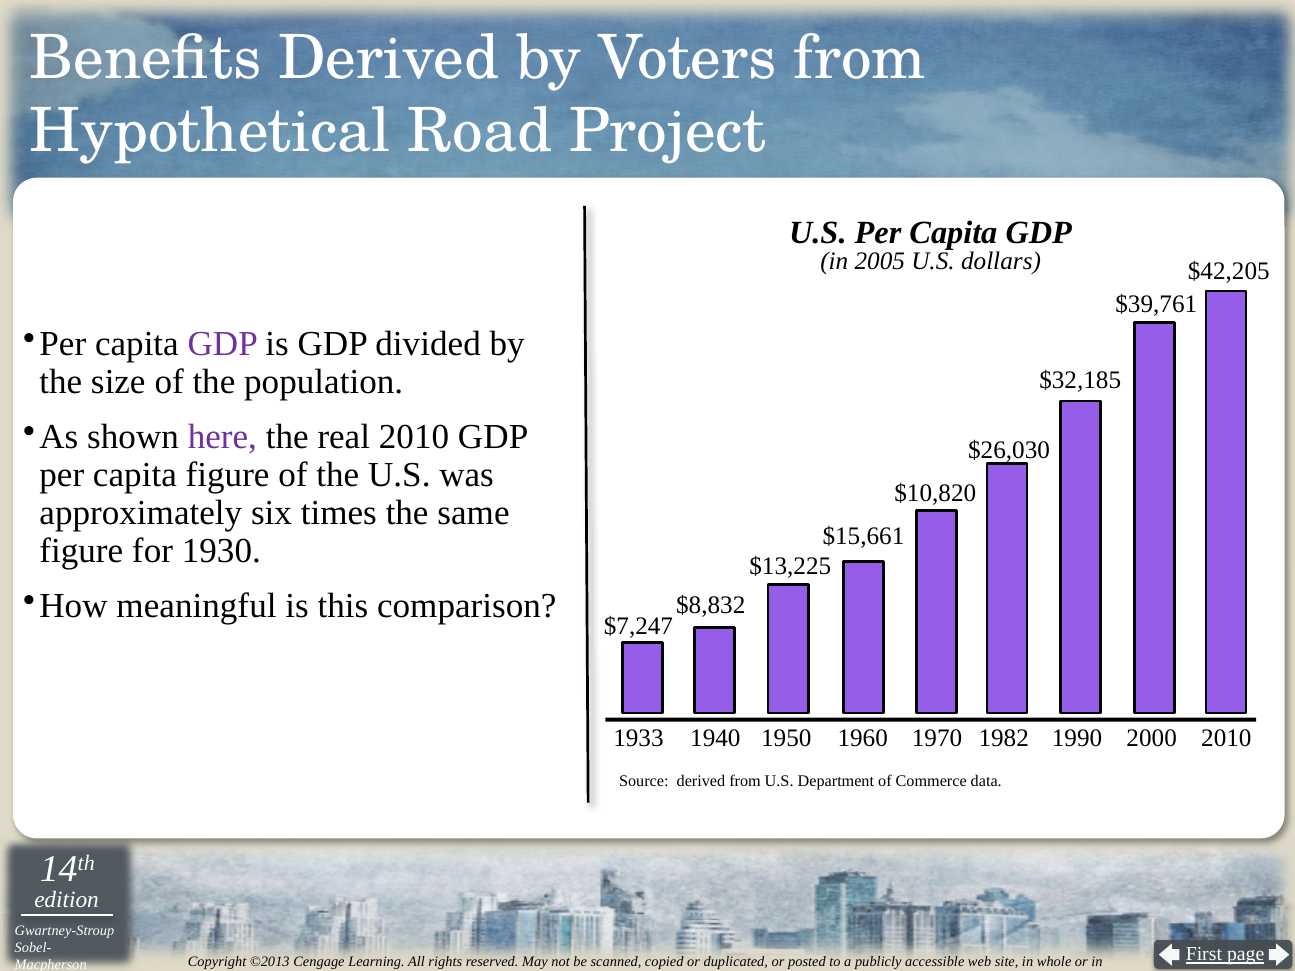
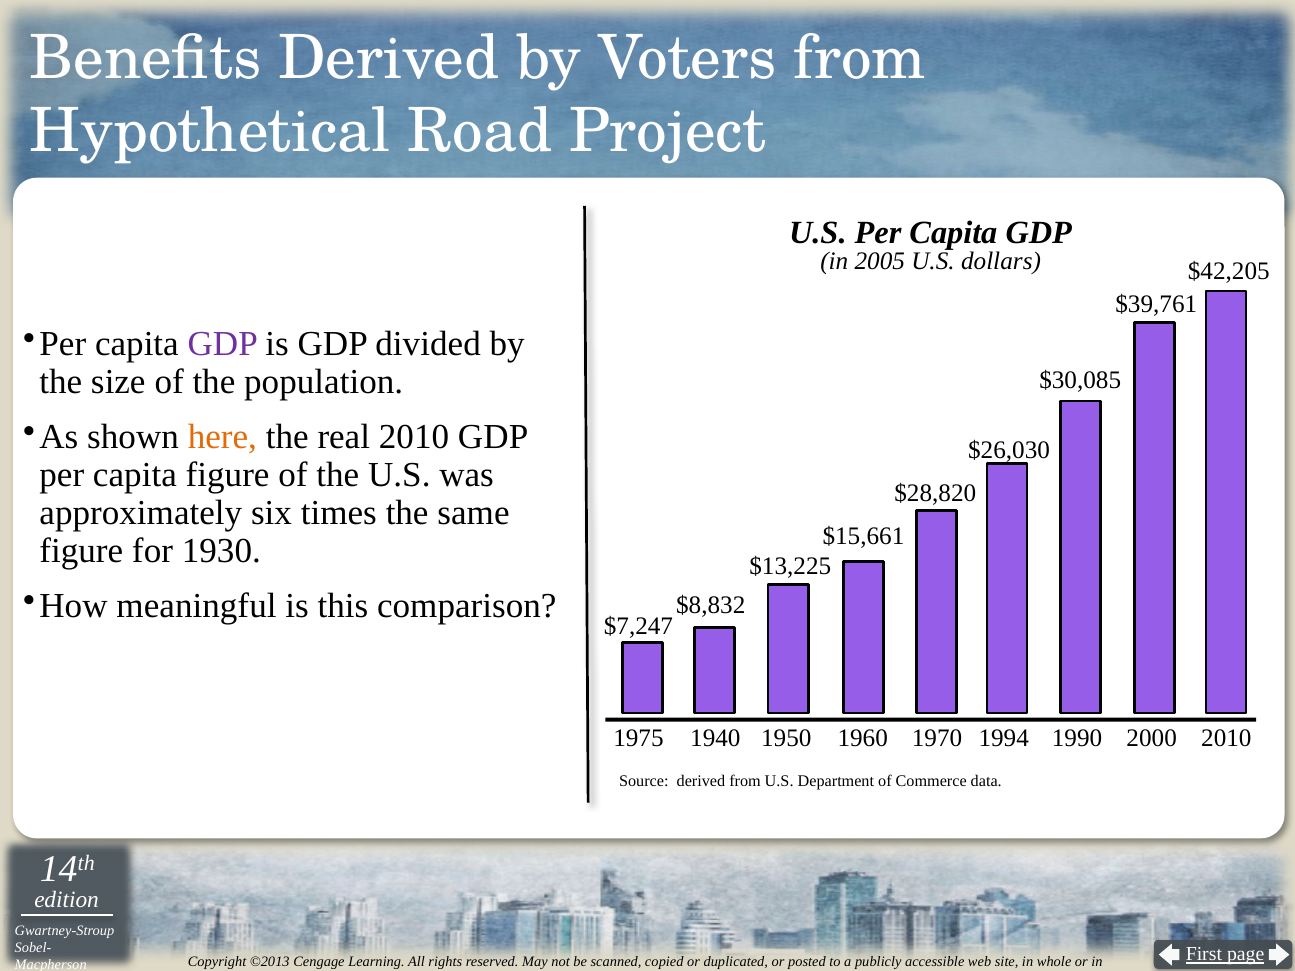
$32,185: $32,185 -> $30,085 (1080, 381)
here colour: purple -> orange (222, 437)
$10,820: $10,820 -> $28,820 (935, 493)
1933: 1933 -> 1975 (638, 738)
1982: 1982 -> 1994 (1004, 738)
